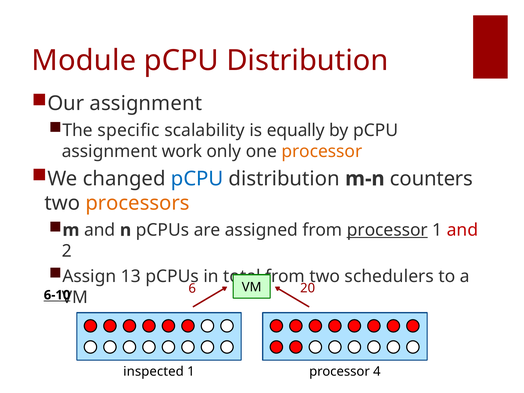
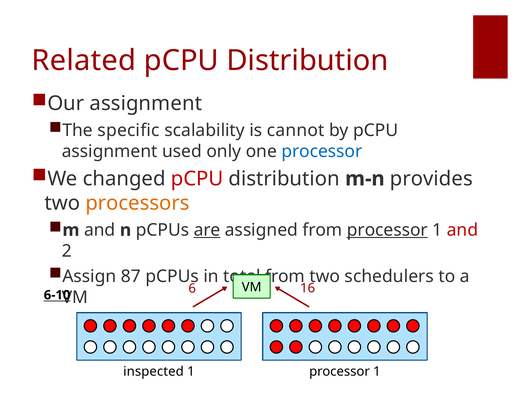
Module: Module -> Related (84, 61)
equally: equally -> cannot (296, 130)
work: work -> used (182, 151)
processor colour: orange -> blue (322, 151)
pCPU colour: blue -> red (197, 179)
counters: counters -> provides (431, 179)
are underline: none -> present (207, 230)
13: 13 -> 87 (131, 276)
20: 20 -> 16 (308, 288)
1 processor 4: 4 -> 1 (377, 372)
